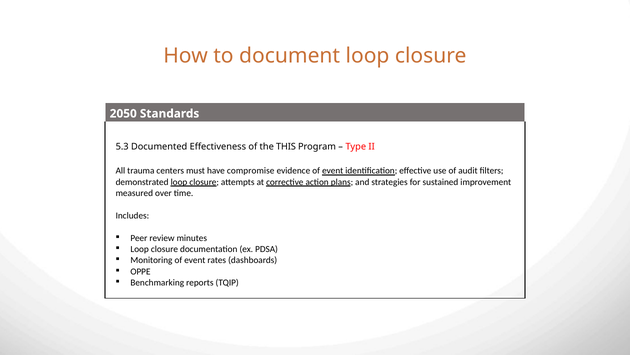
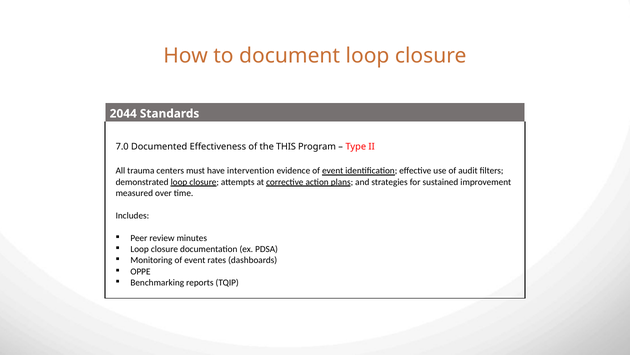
2050: 2050 -> 2044 (123, 114)
5.3: 5.3 -> 7.0 (122, 147)
compromise: compromise -> intervention (251, 171)
